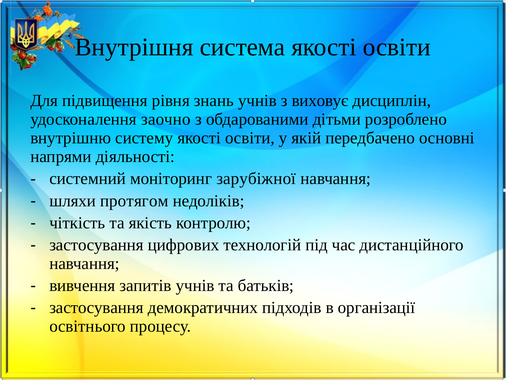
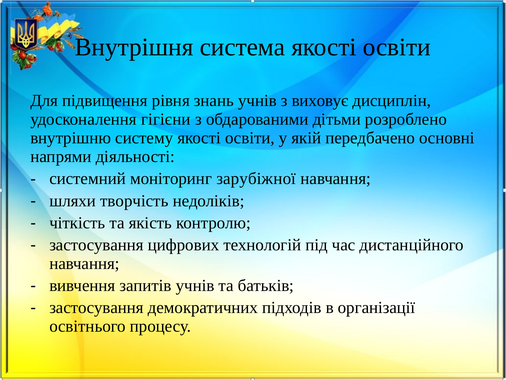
заочно: заочно -> гігієни (166, 119)
протягом: протягом -> творчість (134, 200)
